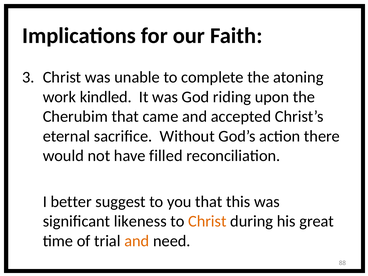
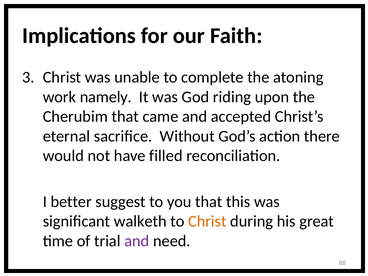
kindled: kindled -> namely (106, 97)
likeness: likeness -> walketh (140, 221)
and colour: orange -> purple (137, 241)
